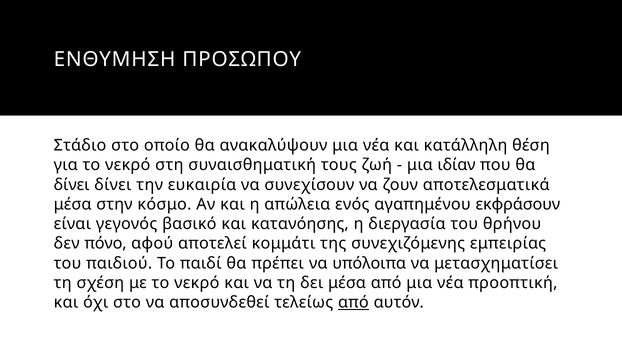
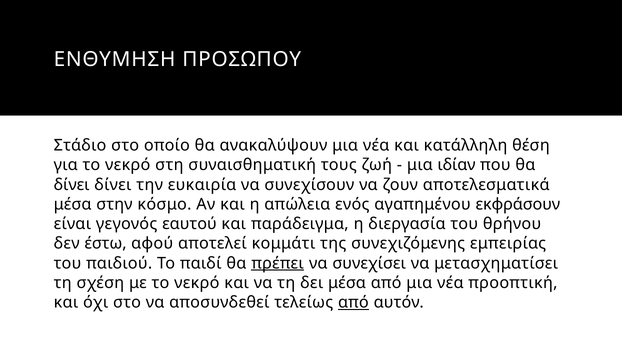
βασικό: βασικό -> εαυτού (189, 224)
κατανόησης: κατανόησης -> παράδειγμα (300, 224)
πόνο: πόνο -> έστω (106, 243)
πρέπει underline: none -> present (278, 263)
υπόλοιπα: υπόλοιπα -> συνεχίσει (369, 263)
